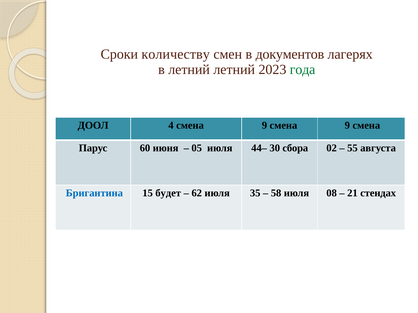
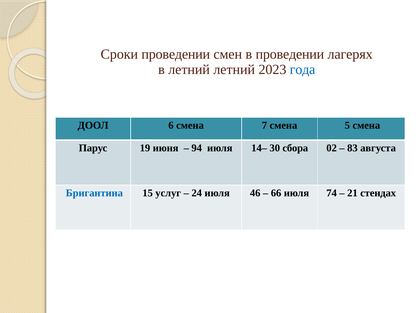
Сроки количеству: количеству -> проведении (176, 54)
в документов: документов -> проведении (290, 54)
года colour: green -> blue (303, 70)
4: 4 -> 6 (171, 126)
9: 9 -> 7 (264, 126)
9: 9 -> 5 (347, 126)
60: 60 -> 19 (145, 148)
05: 05 -> 94 (197, 148)
44–: 44– -> 14– (259, 148)
55: 55 -> 83 (352, 148)
будет: будет -> услуг (168, 193)
62: 62 -> 24 (197, 193)
35: 35 -> 46 (255, 193)
58: 58 -> 66 (276, 193)
08: 08 -> 74 (332, 193)
